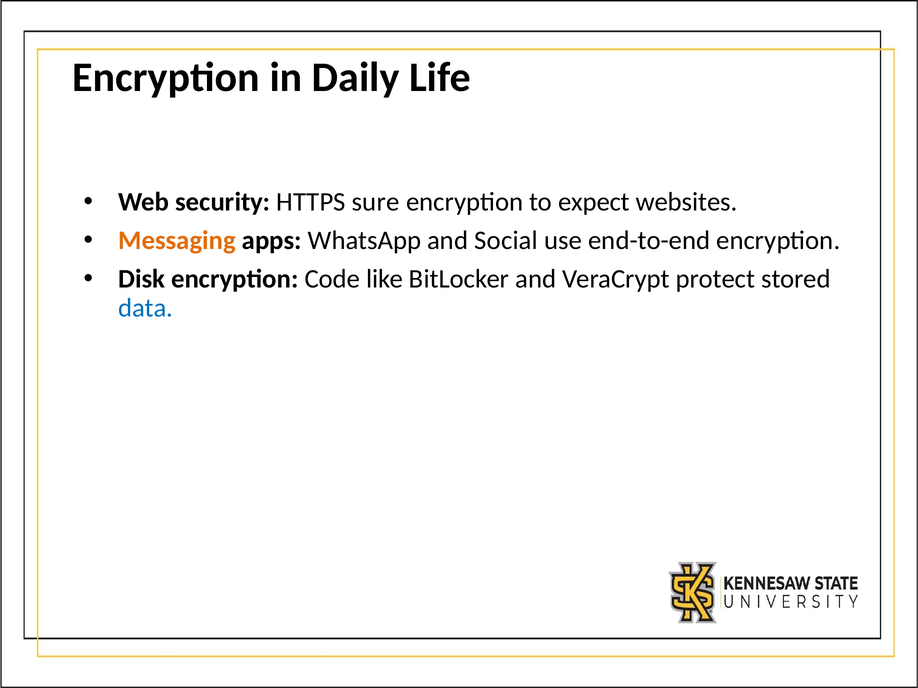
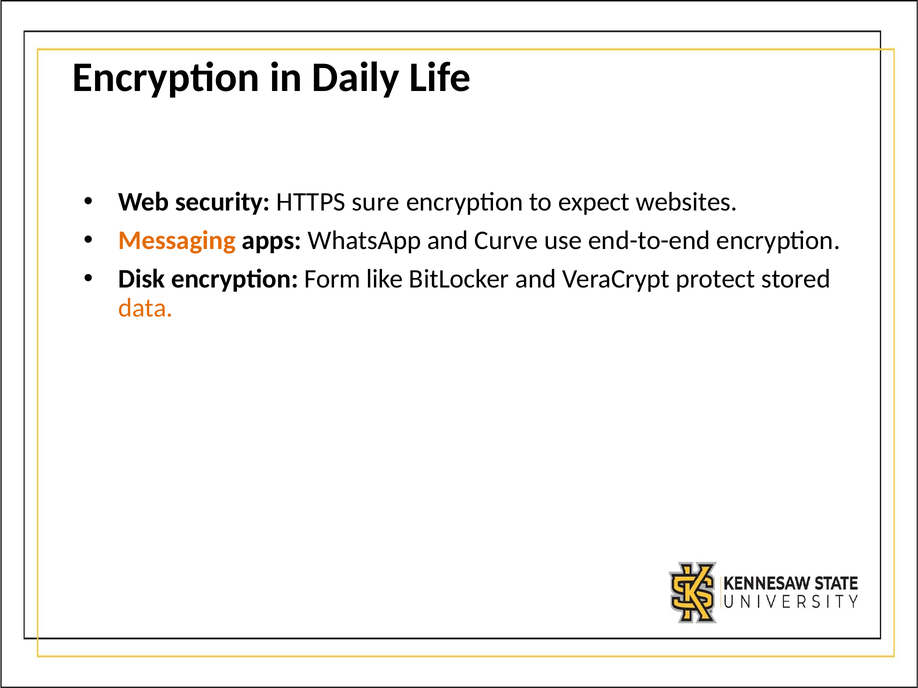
Social: Social -> Curve (506, 241)
Code: Code -> Form (332, 279)
data colour: blue -> orange (146, 308)
